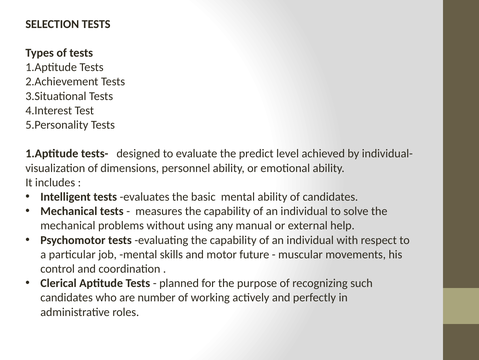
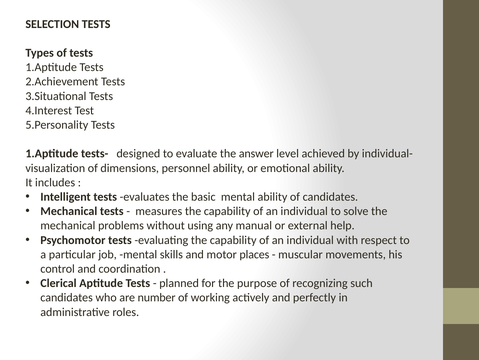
predict: predict -> answer (256, 153)
future: future -> places (254, 254)
